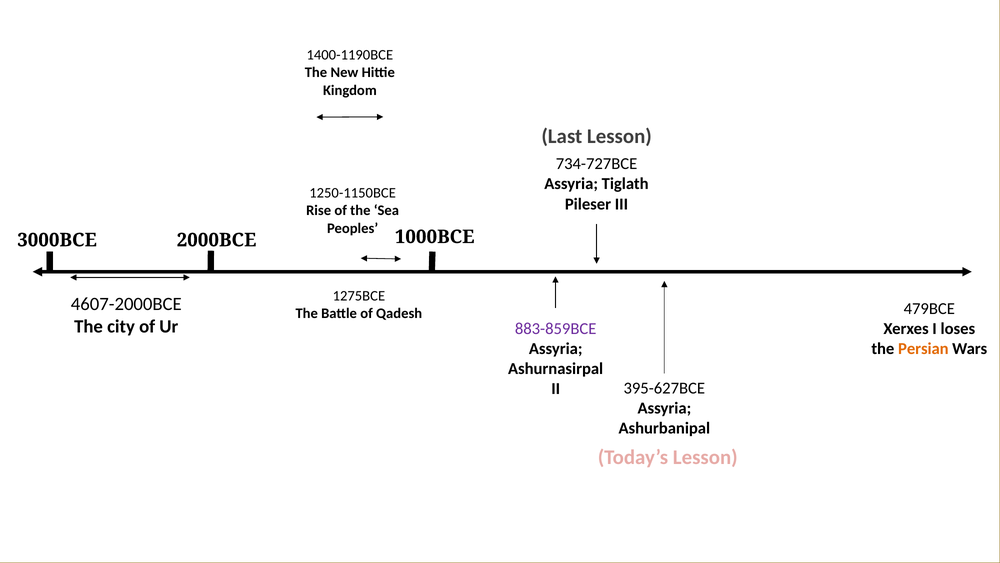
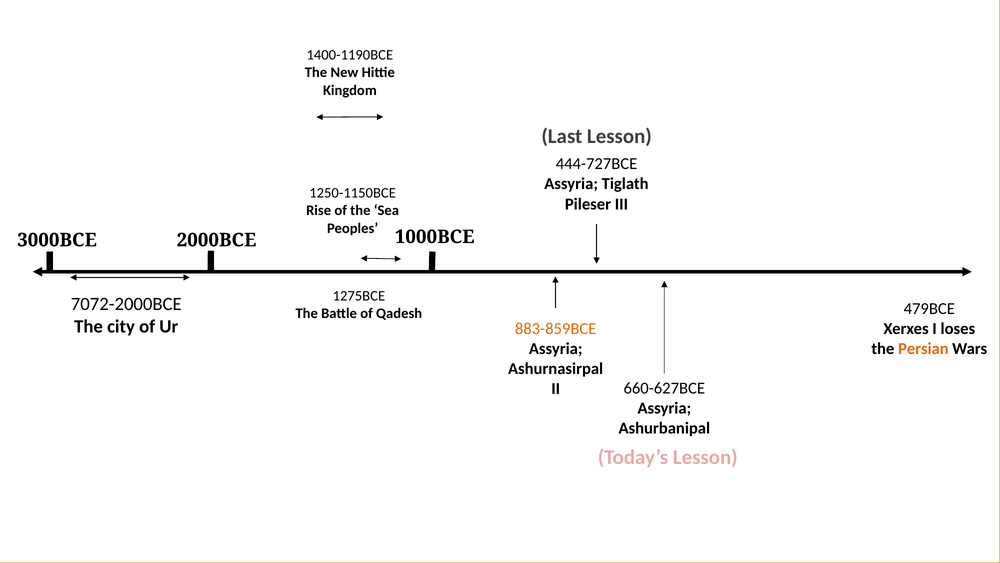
734-727BCE: 734-727BCE -> 444-727BCE (597, 164)
4607-2000BCE: 4607-2000BCE -> 7072-2000BCE (126, 304)
883-859BCE colour: purple -> orange (556, 328)
395-627BCE: 395-627BCE -> 660-627BCE (664, 388)
